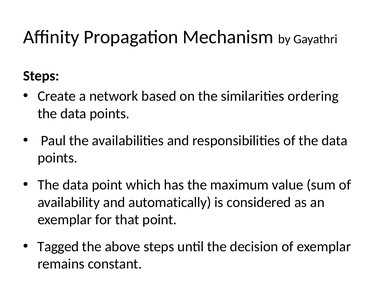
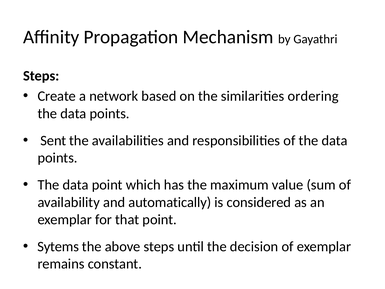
Paul: Paul -> Sent (53, 140)
Tagged: Tagged -> Sytems (58, 246)
